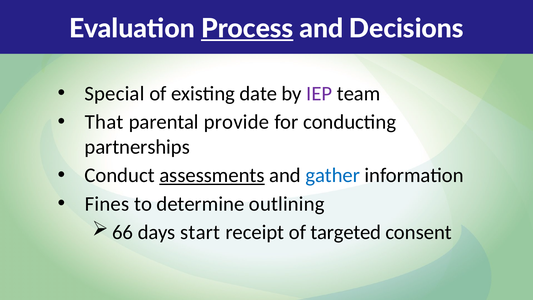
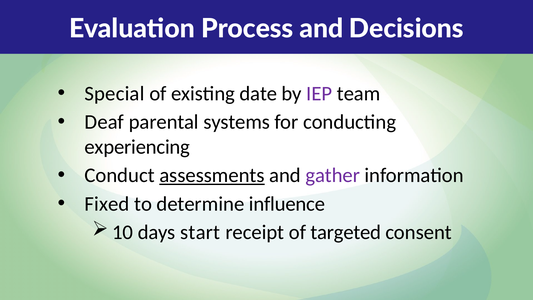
Process underline: present -> none (247, 29)
That: That -> Deaf (104, 122)
provide: provide -> systems (237, 122)
partnerships: partnerships -> experiencing (137, 147)
gather colour: blue -> purple (333, 175)
Fines: Fines -> Fixed (107, 204)
outlining: outlining -> influence (287, 204)
66: 66 -> 10 (123, 232)
